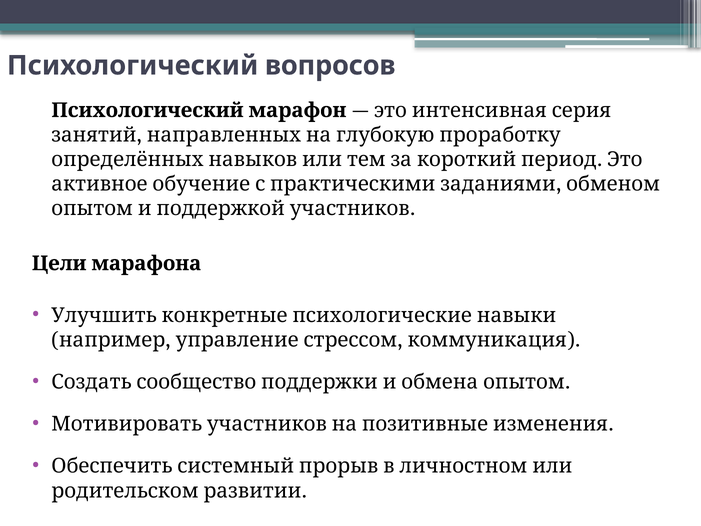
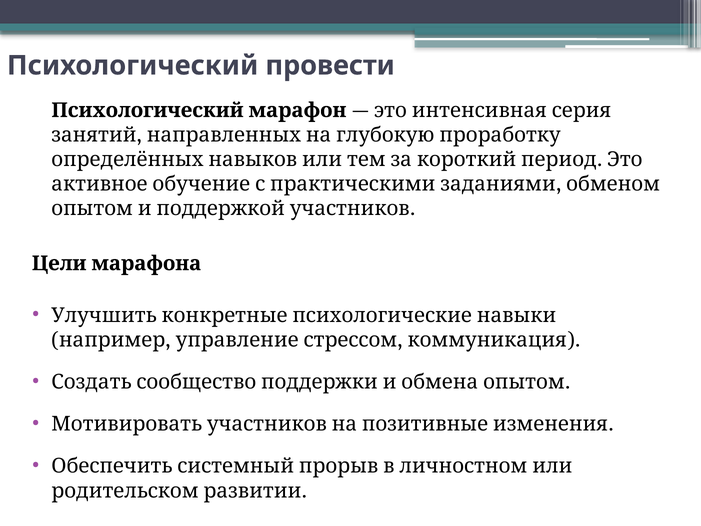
вопросов: вопросов -> провести (330, 65)
